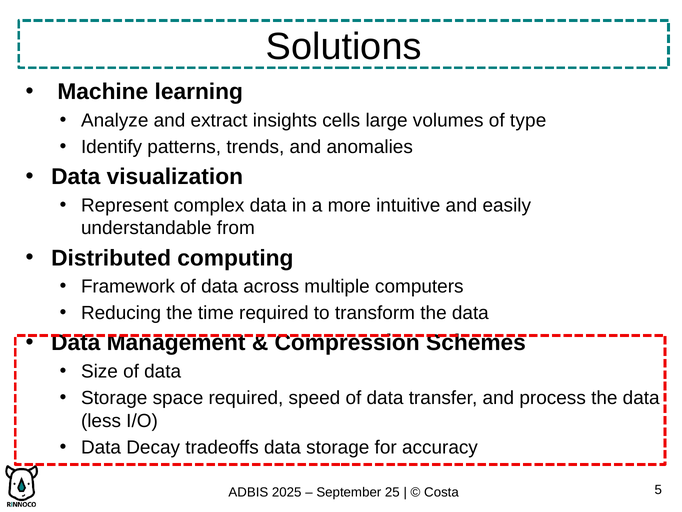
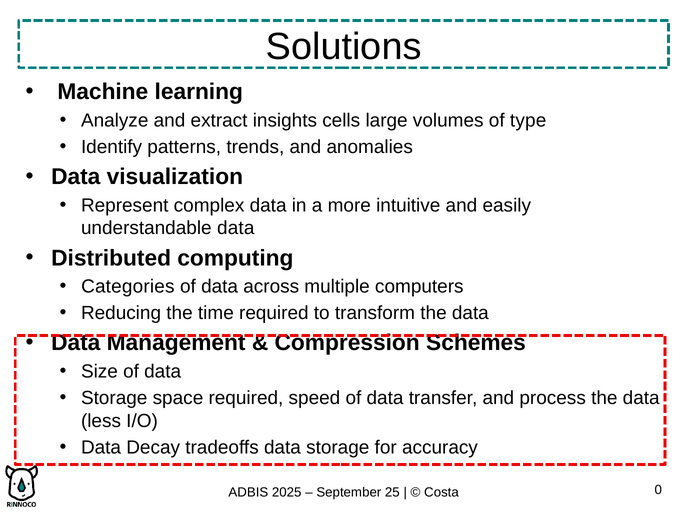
understandable from: from -> data (236, 228)
Framework: Framework -> Categories (128, 286)
5: 5 -> 0 (658, 490)
